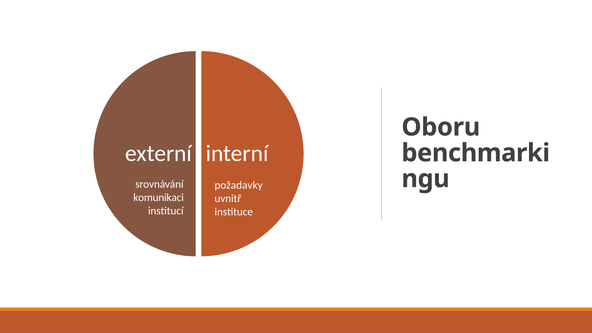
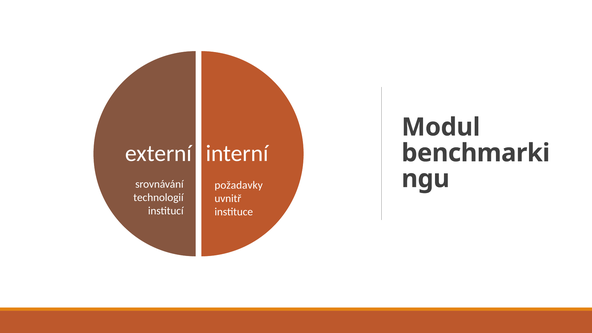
Oboru: Oboru -> Modul (441, 127)
komunikaci: komunikaci -> technologií (158, 198)
